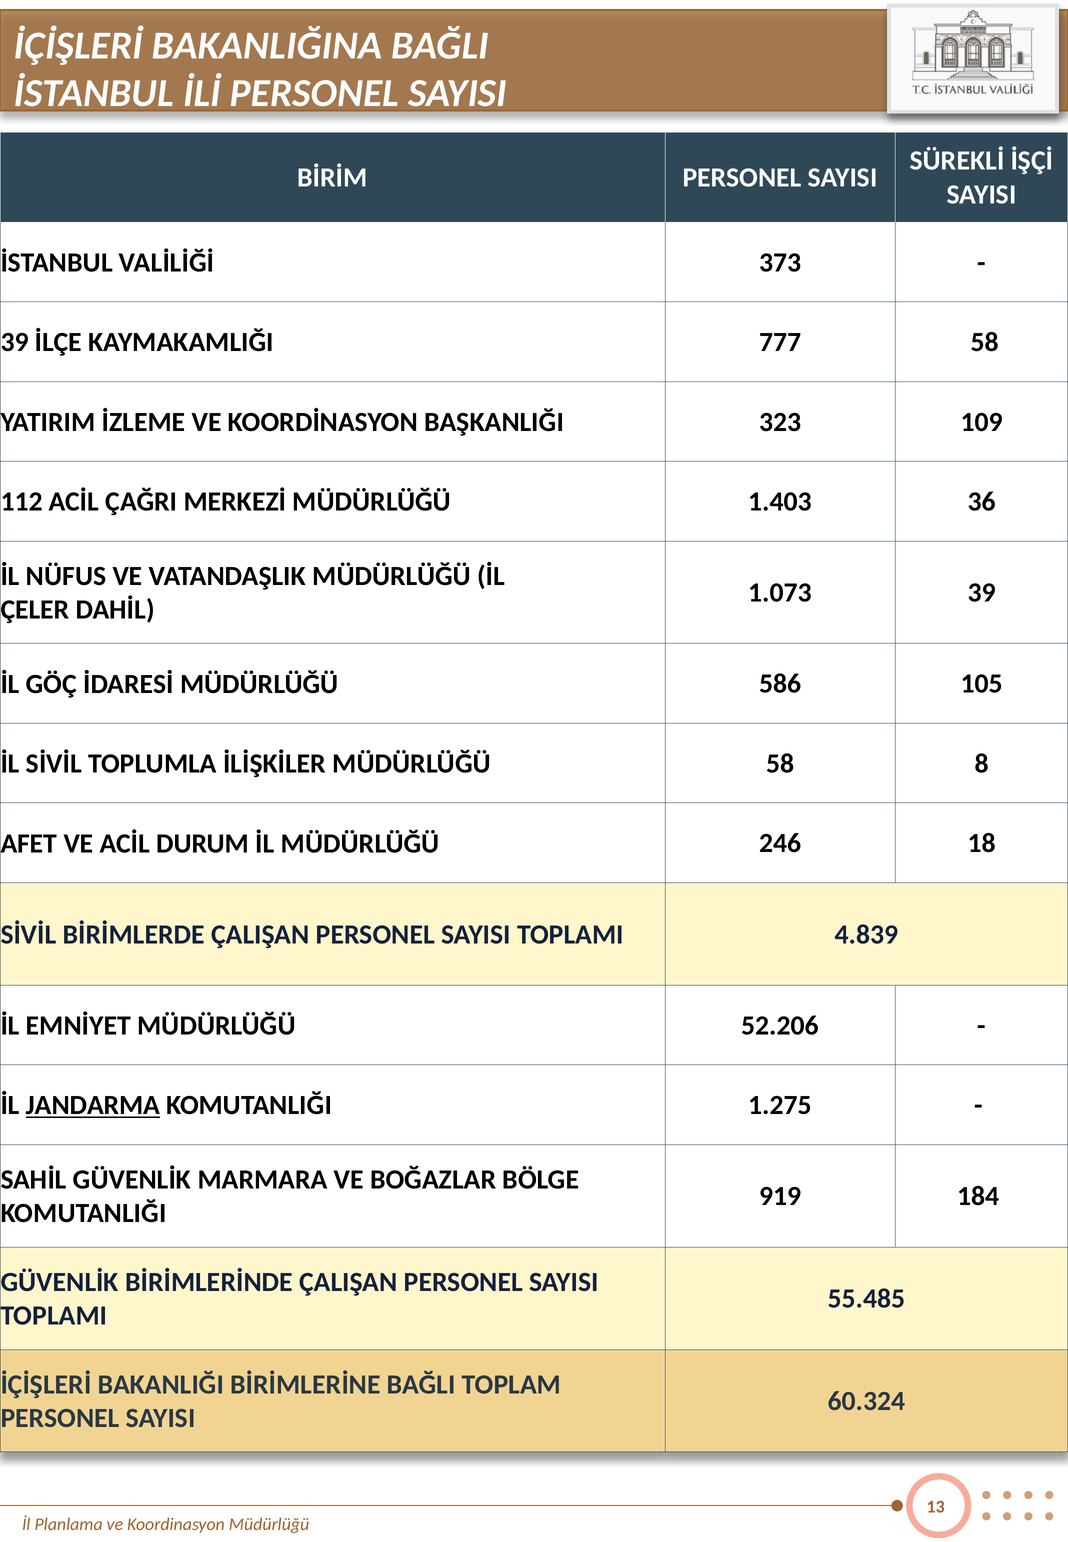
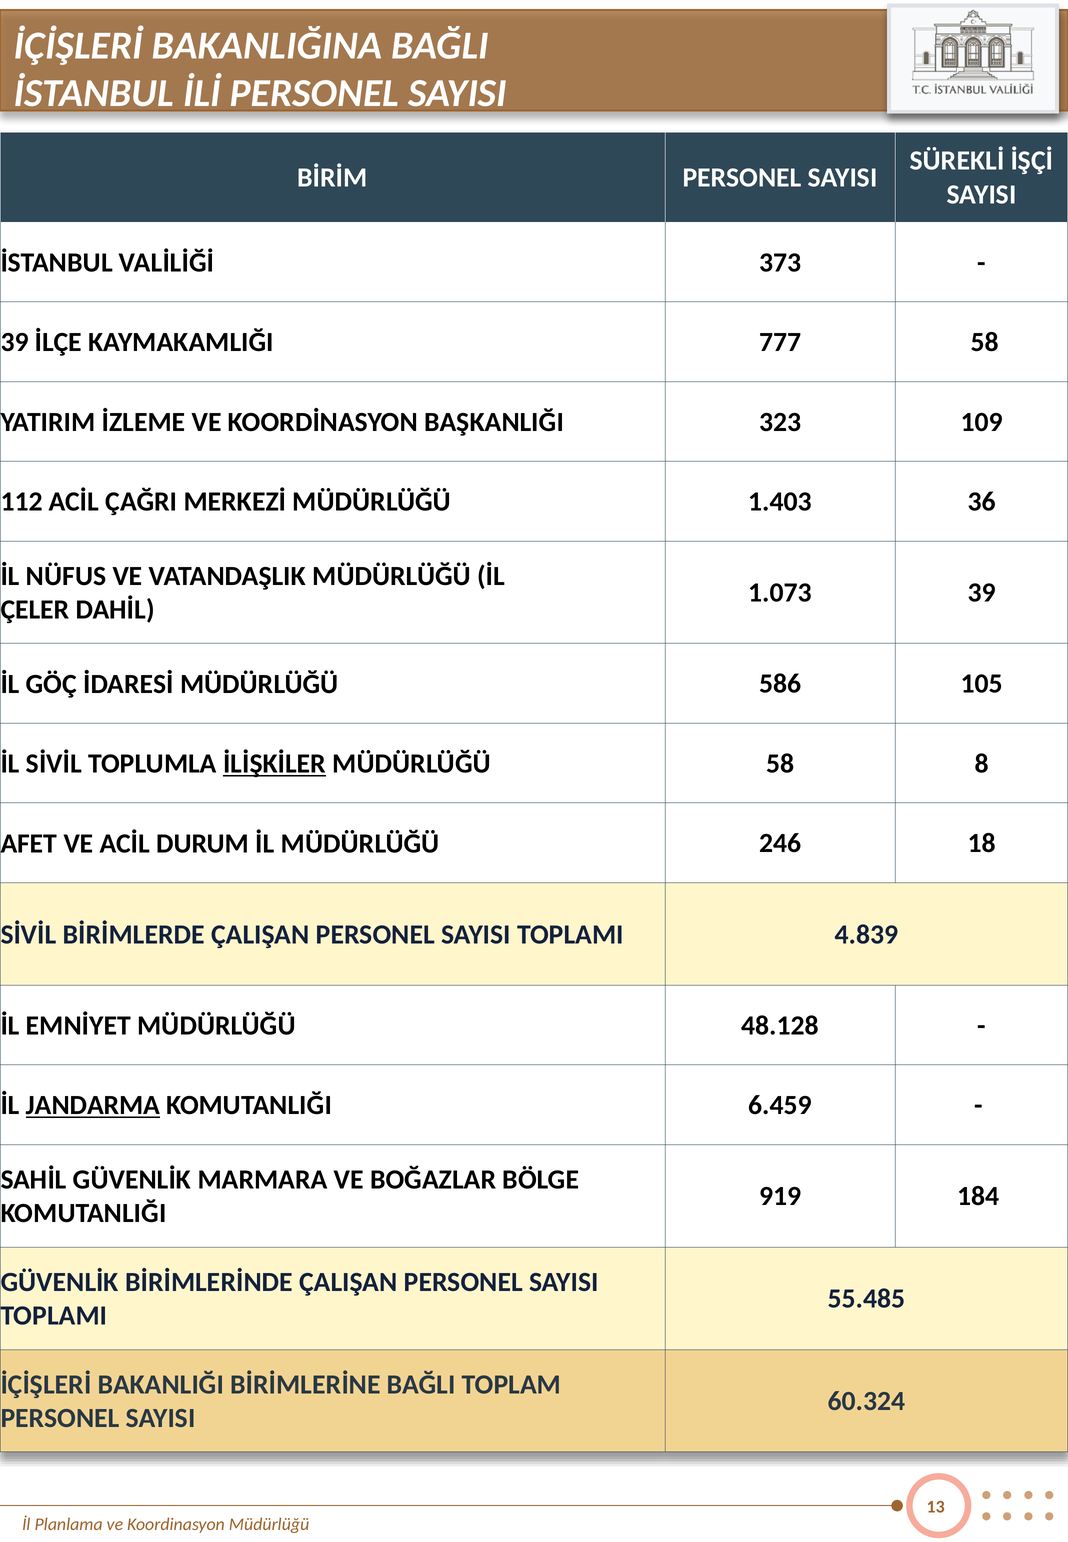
İLİŞKİLER underline: none -> present (275, 764)
52.206: 52.206 -> 48.128 (780, 1026)
1.275: 1.275 -> 6.459 (780, 1106)
